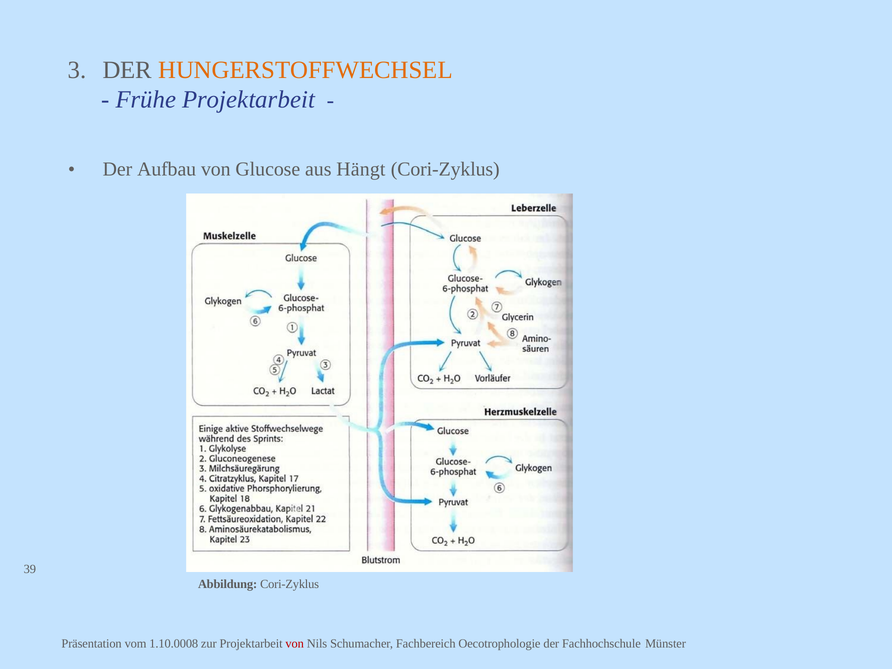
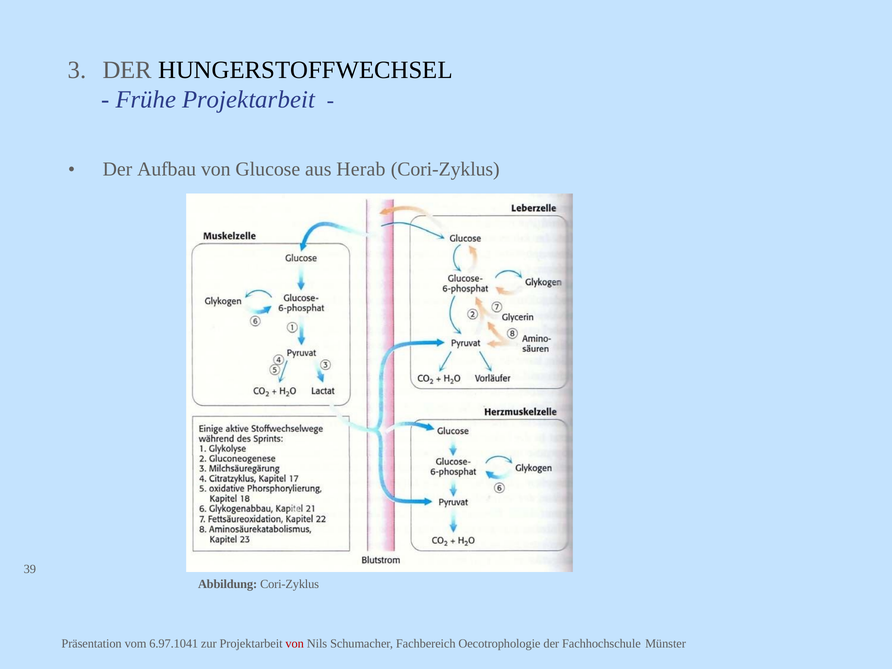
HUNGERSTOFFWECHSEL colour: orange -> black (305, 70)
Hängt: Hängt -> Herab (361, 169)
1.10.0008: 1.10.0008 -> 6.97.1041 (174, 644)
